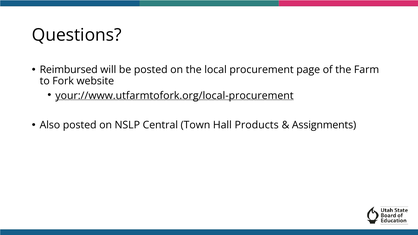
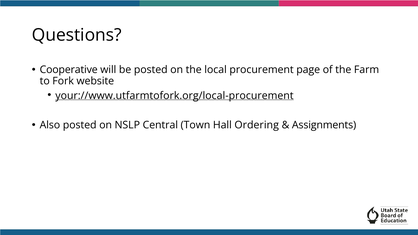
Reimbursed: Reimbursed -> Cooperative (69, 70)
Products: Products -> Ordering (257, 125)
